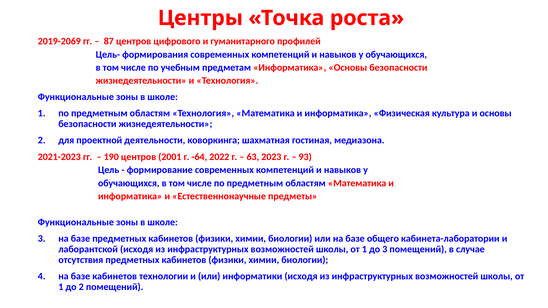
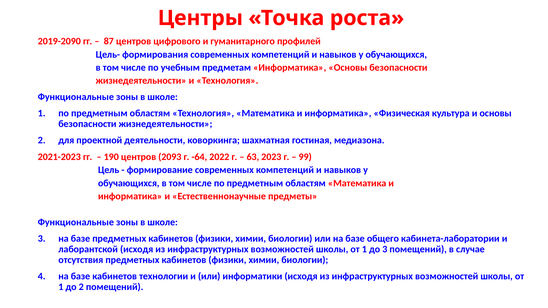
2019-2069: 2019-2069 -> 2019-2090 (59, 41)
2001: 2001 -> 2093 (170, 157)
93: 93 -> 99 (305, 157)
